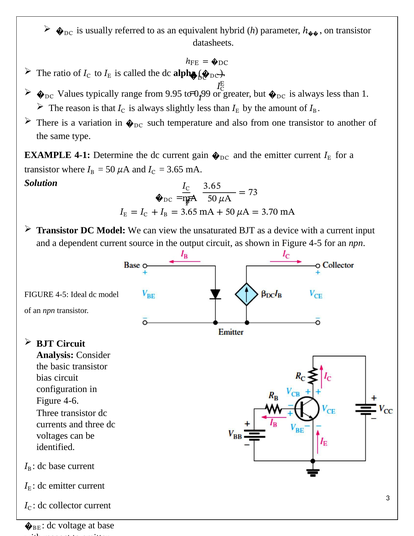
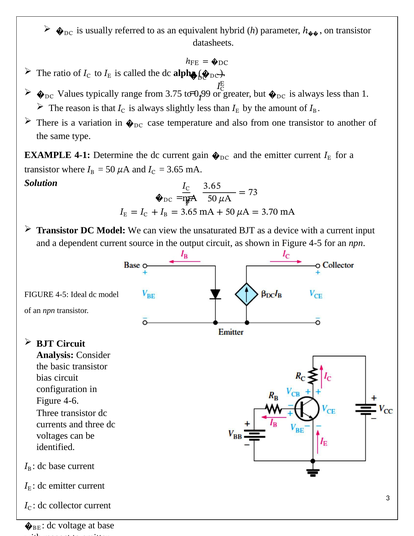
9.95: 9.95 -> 3.75 (174, 94)
such: such -> case (156, 123)
